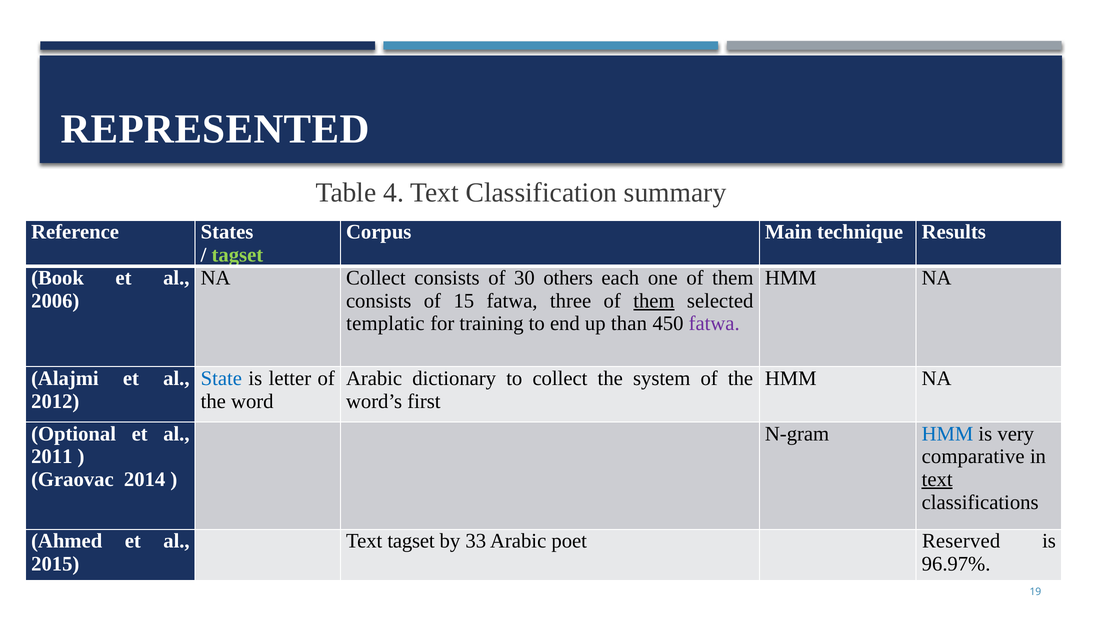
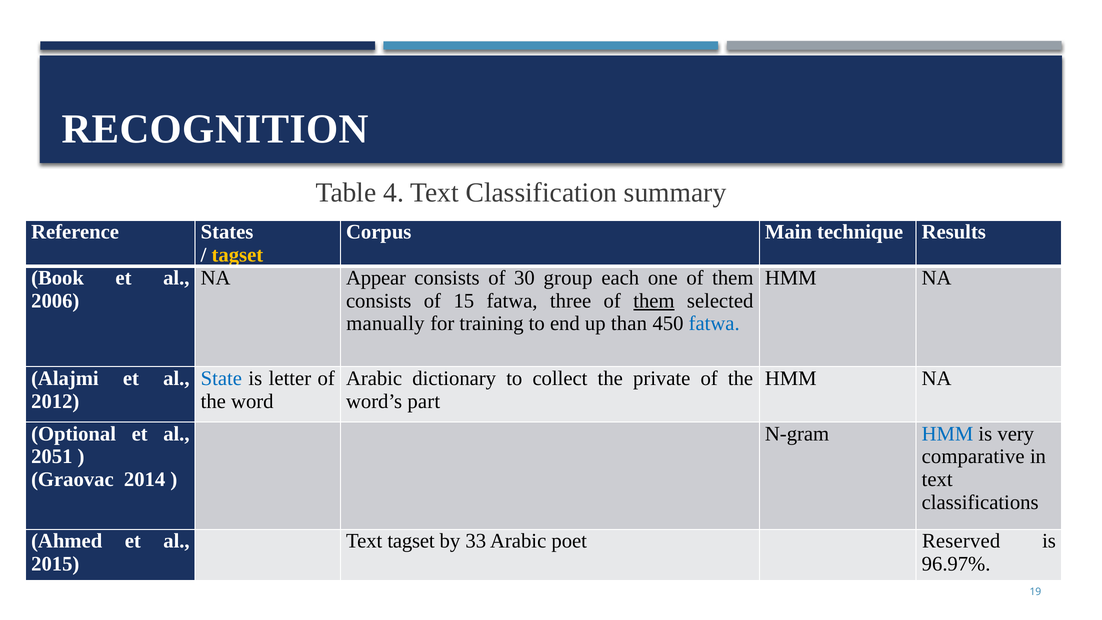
REPRESENTED: REPRESENTED -> RECOGNITION (215, 129)
tagset colour: light green -> yellow (237, 255)
NA Collect: Collect -> Appear (376, 278)
others: others -> group (568, 278)
templatic: templatic -> manually (385, 324)
fatwa colour: purple -> blue (714, 324)
system: system -> private (662, 378)
first: first -> part (424, 401)
2011: 2011 -> 2051 (52, 457)
text underline: present -> none (937, 479)
